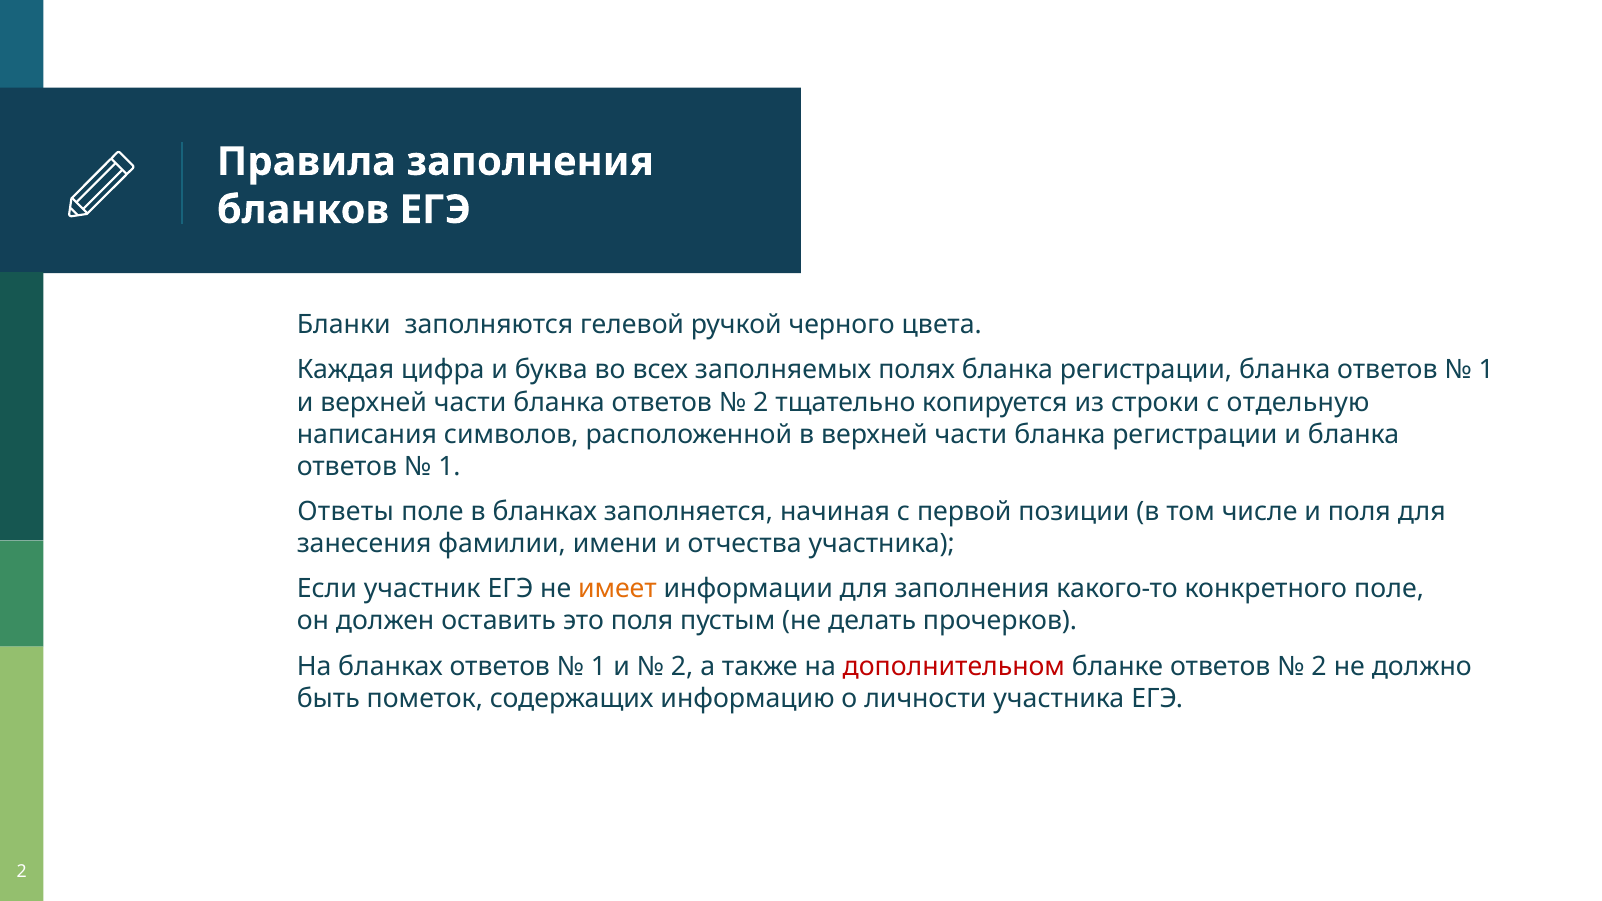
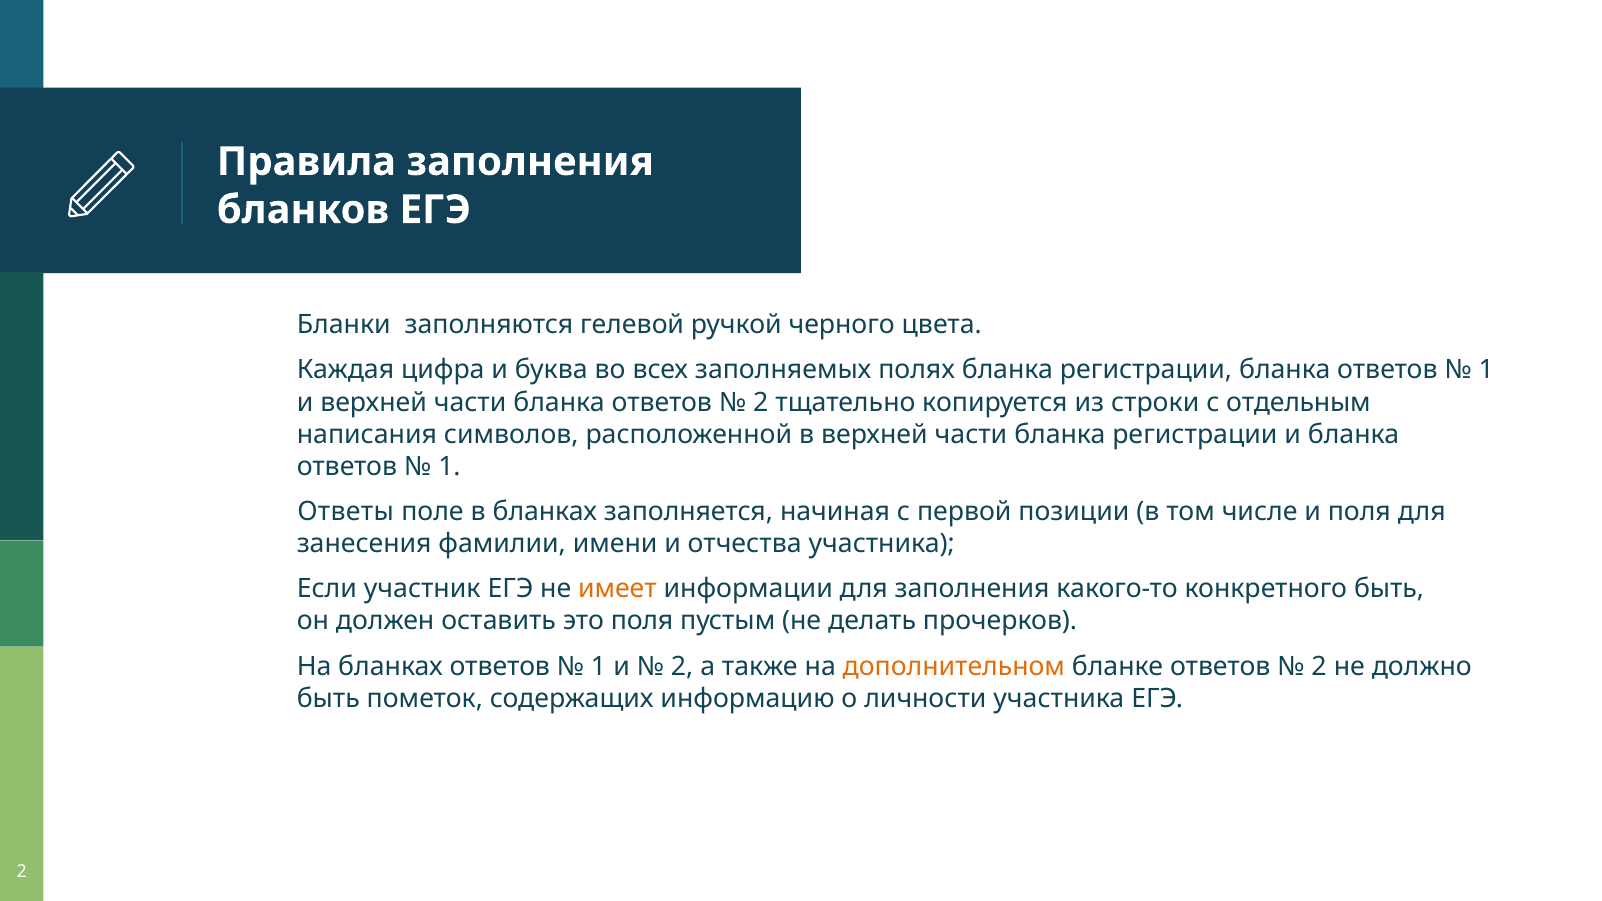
отдельную: отдельную -> отдельным (1298, 402)
конкретного поле: поле -> быть (1389, 589)
дополнительном colour: red -> orange (954, 667)
